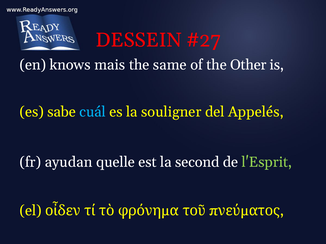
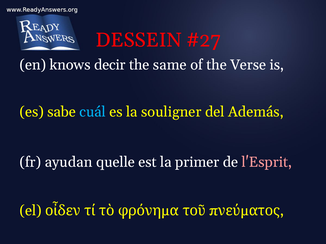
mais: mais -> decir (110, 65)
Other: Other -> Verse (248, 65)
Appelés: Appelés -> Además (256, 112)
second: second -> primer (197, 162)
l'Esprit colour: light green -> pink (267, 162)
